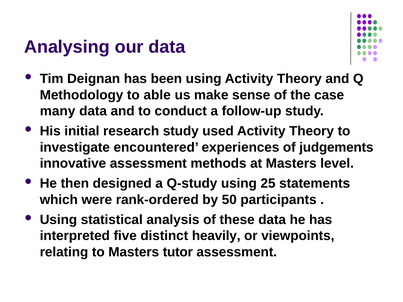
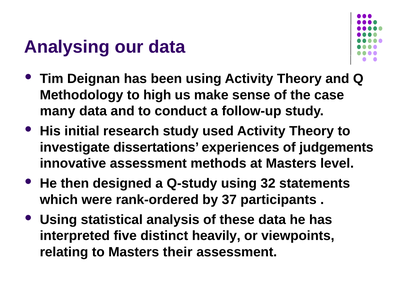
able: able -> high (157, 95)
encountered: encountered -> dissertations (156, 147)
25: 25 -> 32 (268, 184)
50: 50 -> 37 (229, 200)
tutor: tutor -> their (178, 252)
